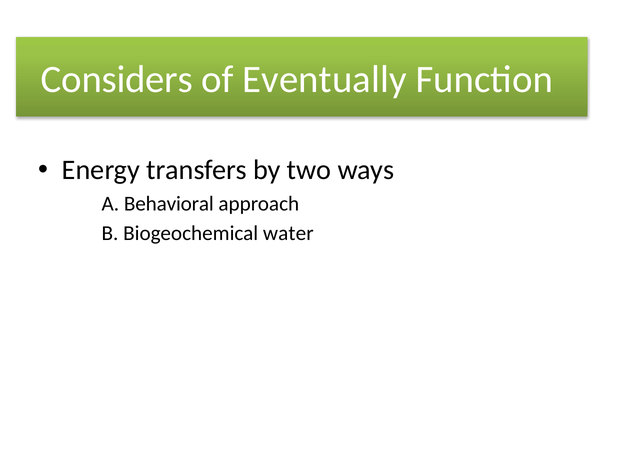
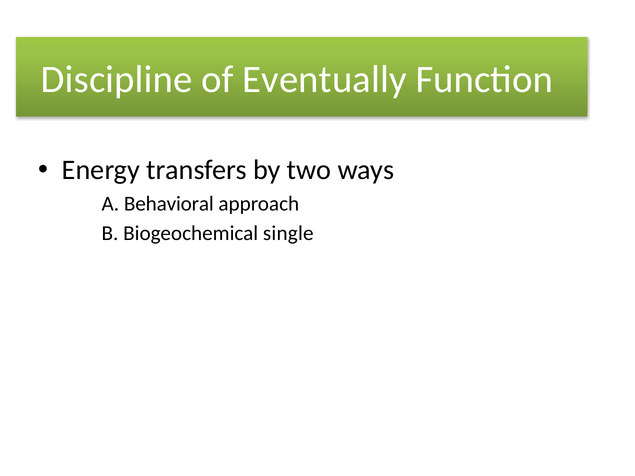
Considers: Considers -> Discipline (117, 79)
water: water -> single (288, 233)
